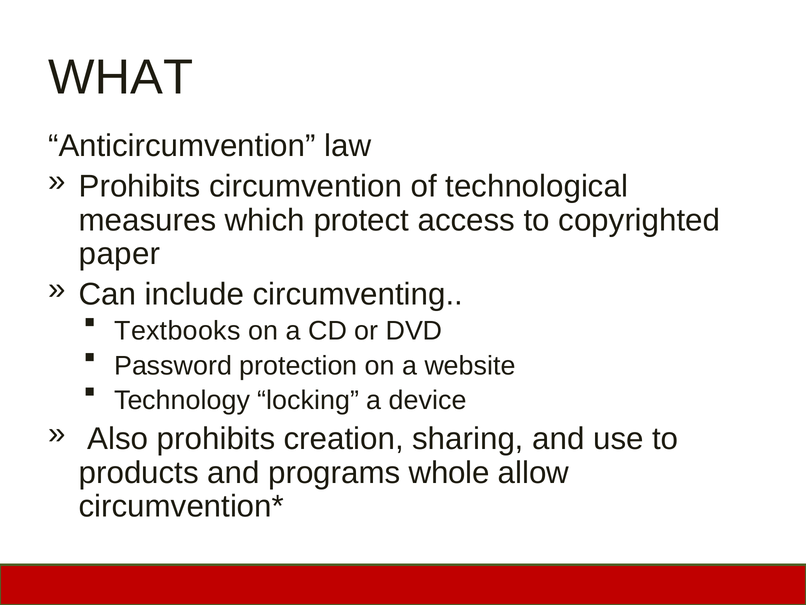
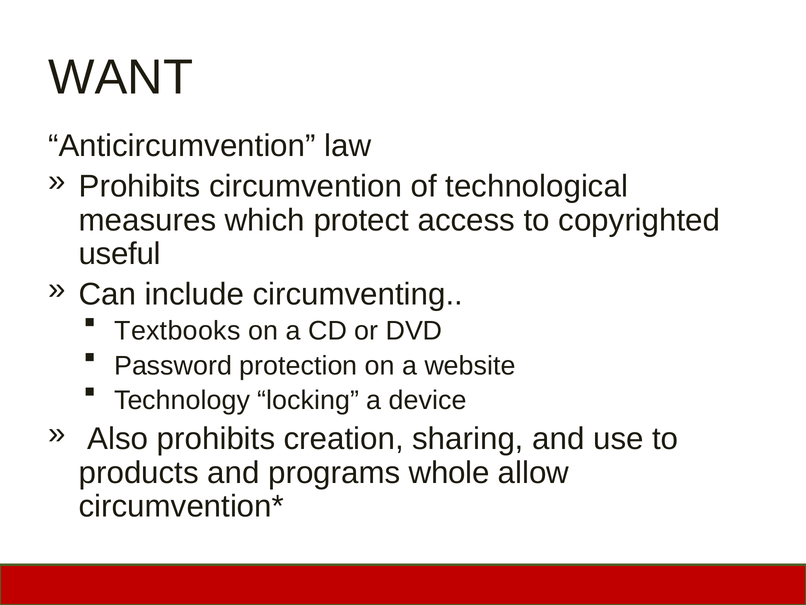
WHAT: WHAT -> WANT (121, 77)
paper: paper -> useful (120, 254)
